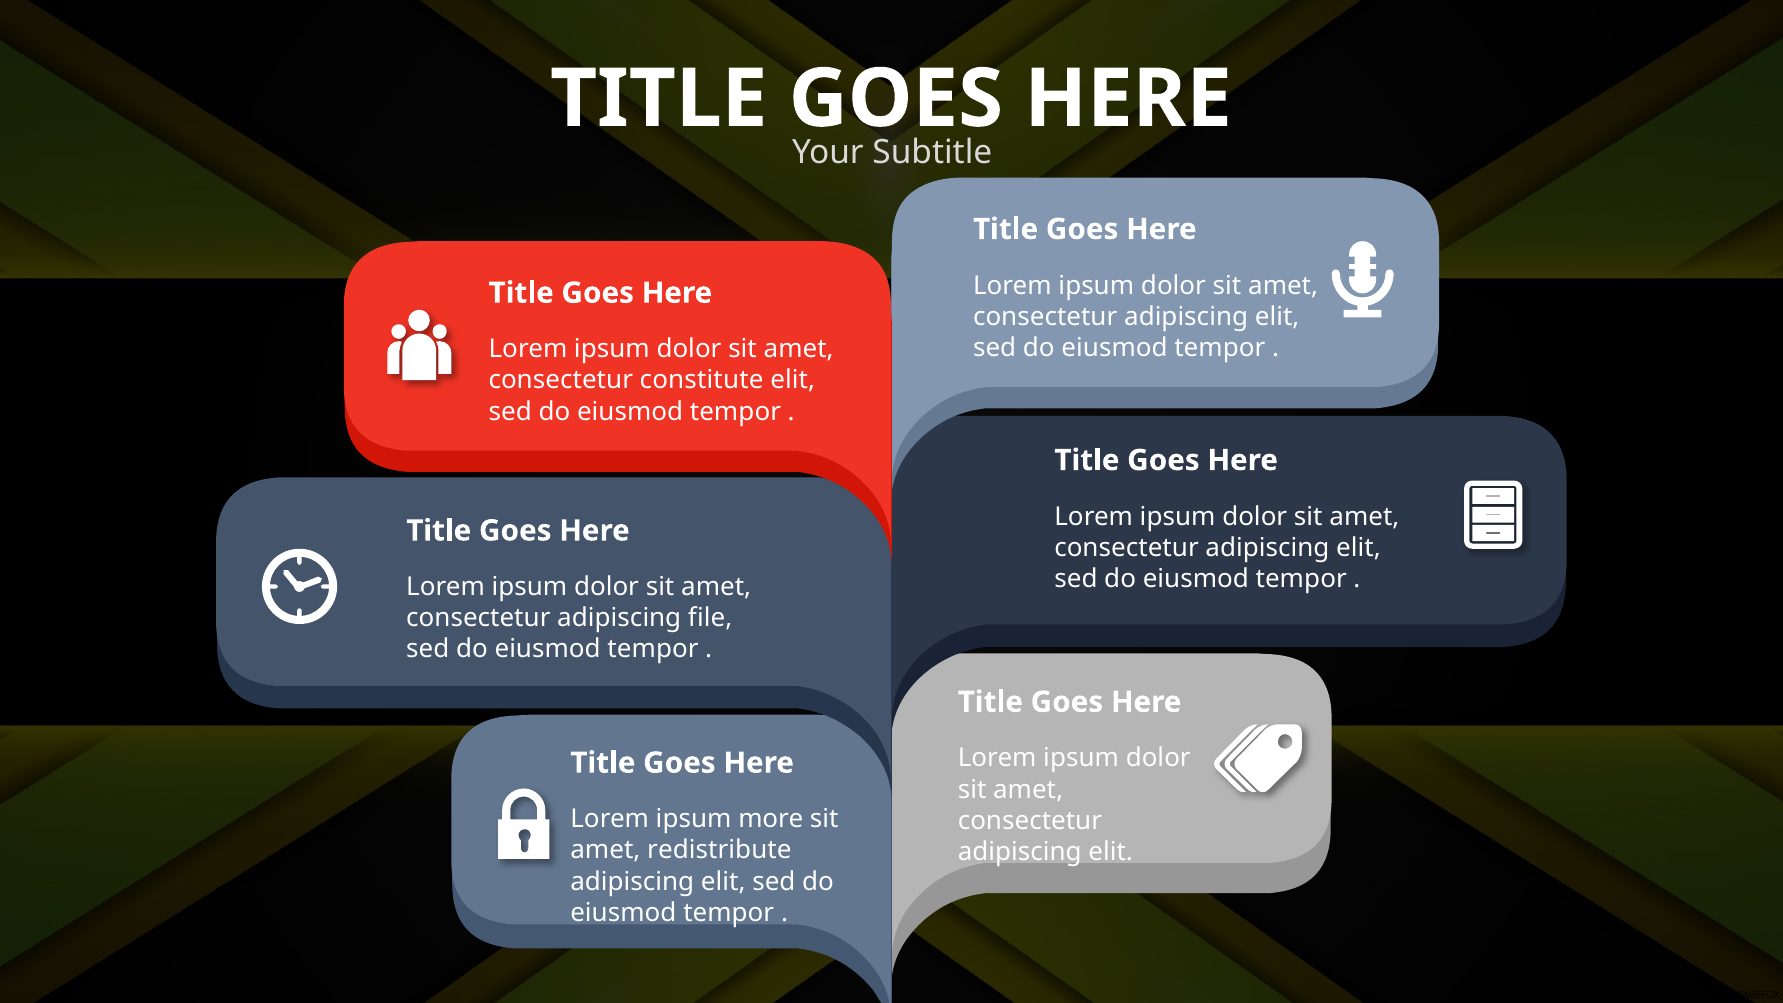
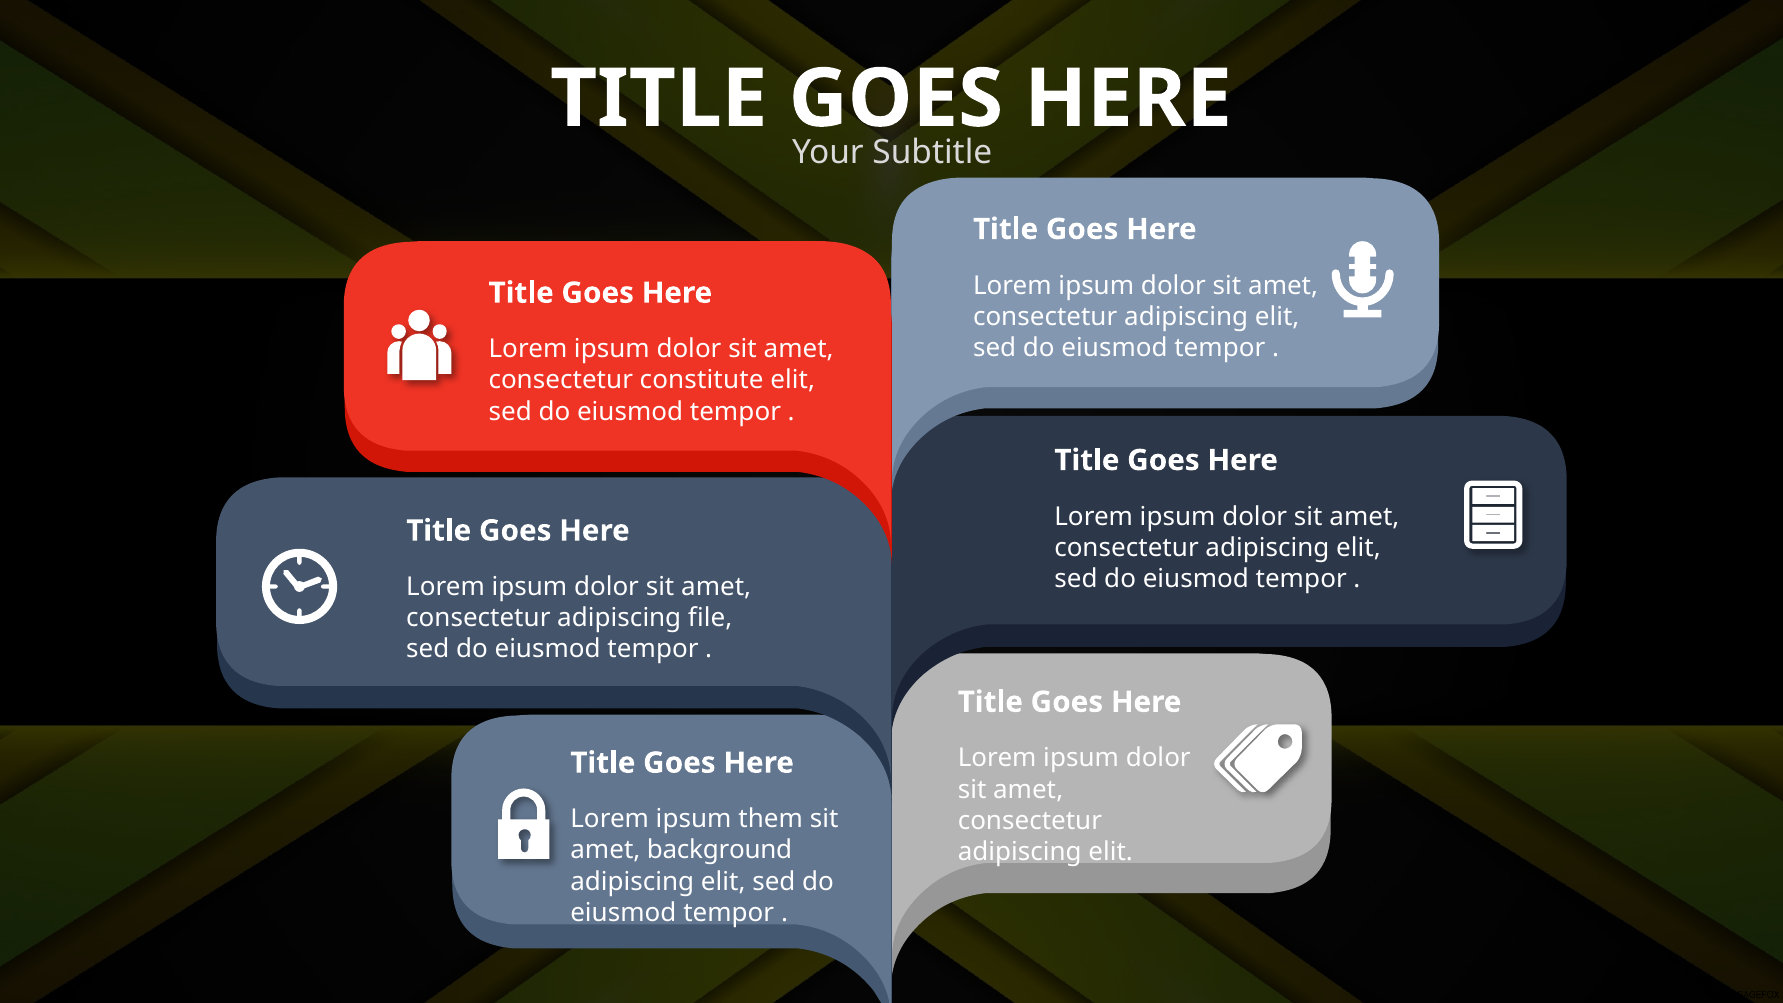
more: more -> them (771, 819)
redistribute: redistribute -> background (720, 850)
